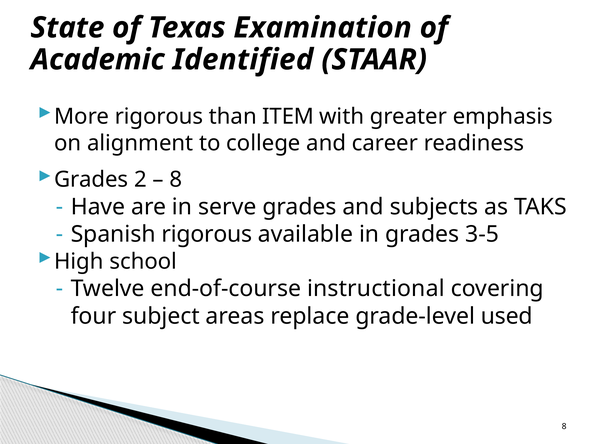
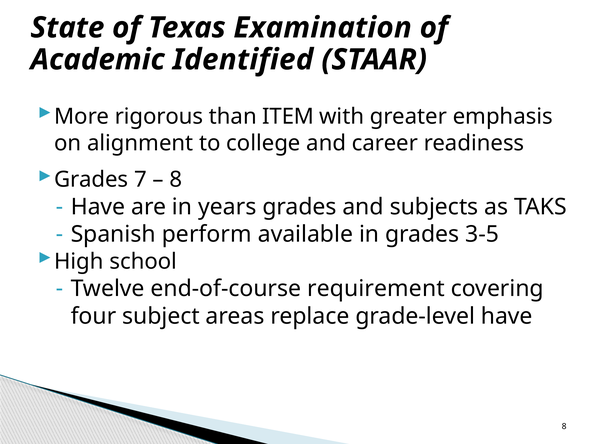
2: 2 -> 7 (140, 180)
serve: serve -> years (227, 207)
Spanish rigorous: rigorous -> perform (207, 234)
instructional: instructional -> requirement (376, 289)
grade-level used: used -> have (507, 316)
